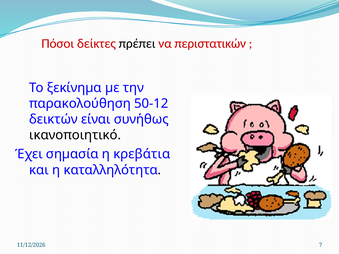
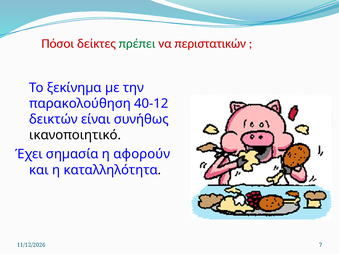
πρέπει colour: black -> green (137, 44)
50-12: 50-12 -> 40-12 (151, 104)
κρεβάτια: κρεβάτια -> αφορούν (142, 154)
